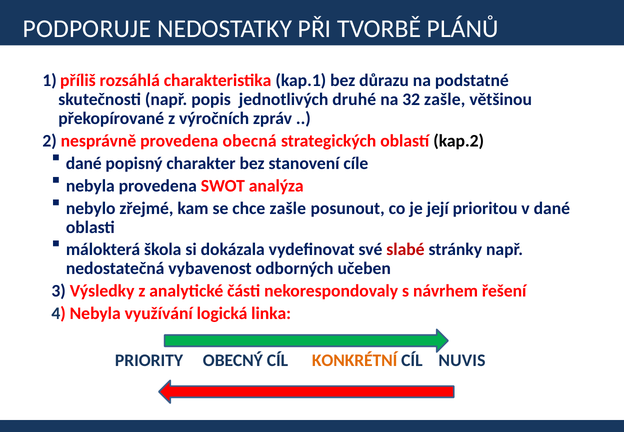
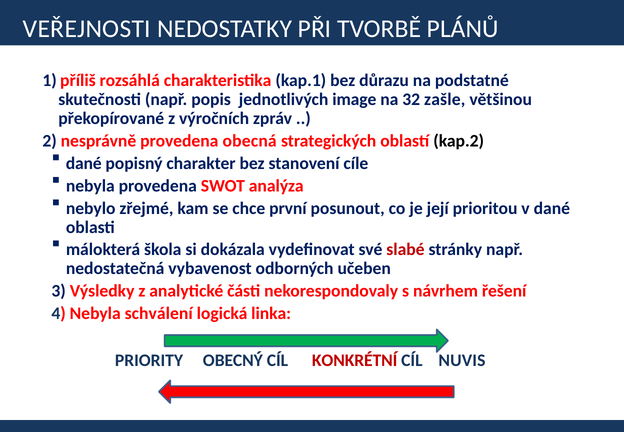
PODPORUJE: PODPORUJE -> VEŘEJNOSTI (87, 29)
druhé: druhé -> image (354, 99)
chce zašle: zašle -> první (288, 208)
využívání: využívání -> schválení (159, 314)
KONKRÉTNÍ colour: orange -> red (355, 361)
